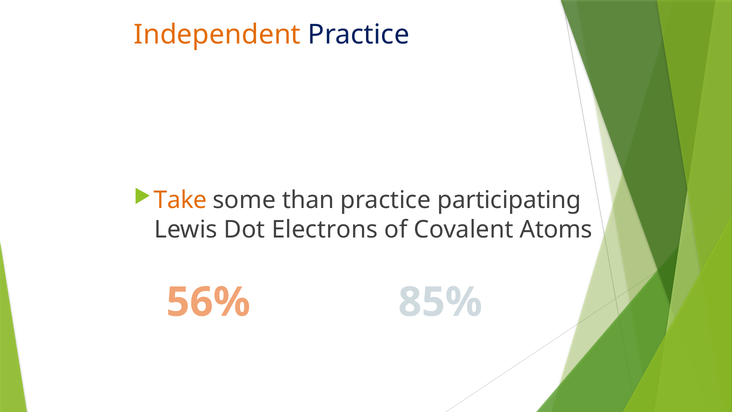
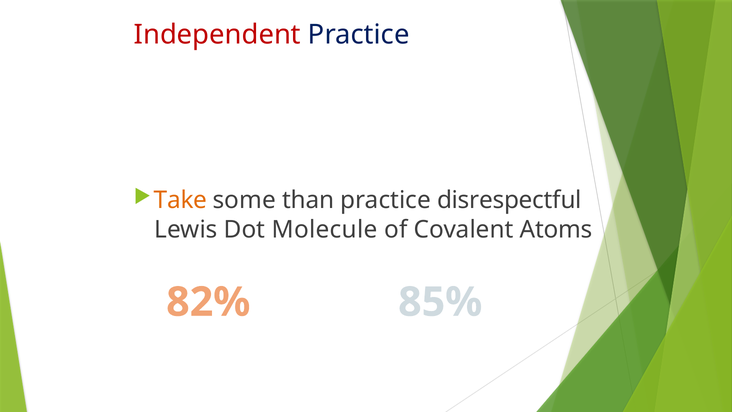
Independent colour: orange -> red (217, 35)
participating: participating -> disrespectful (509, 200)
Electrons: Electrons -> Molecule (325, 230)
56%: 56% -> 82% (208, 302)
